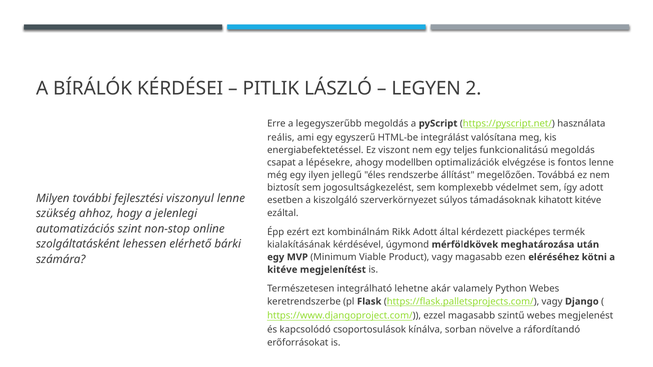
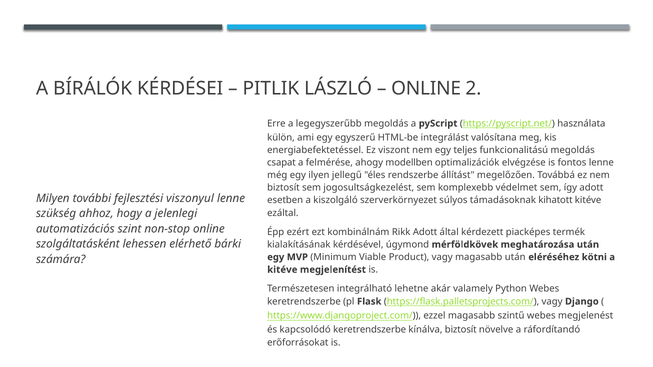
LEGYEN: LEGYEN -> ONLINE (426, 89)
reális: reális -> külön (281, 138)
lépésekre: lépésekre -> felmérése (329, 163)
magasabb ezen: ezen -> után (515, 257)
kapcsolódó csoportosulások: csoportosulások -> keretrendszerbe (370, 330)
kínálva sorban: sorban -> biztosít (461, 330)
